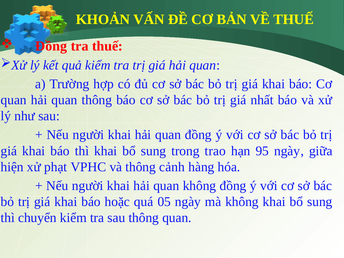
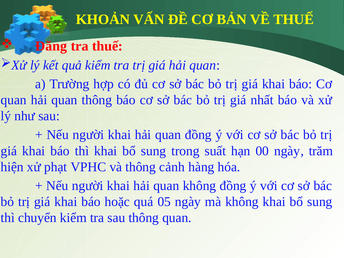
Đồng: Đồng -> Đăng (51, 46)
trao: trao -> suất (215, 151)
95: 95 -> 00 (262, 151)
giữa: giữa -> trăm (321, 151)
